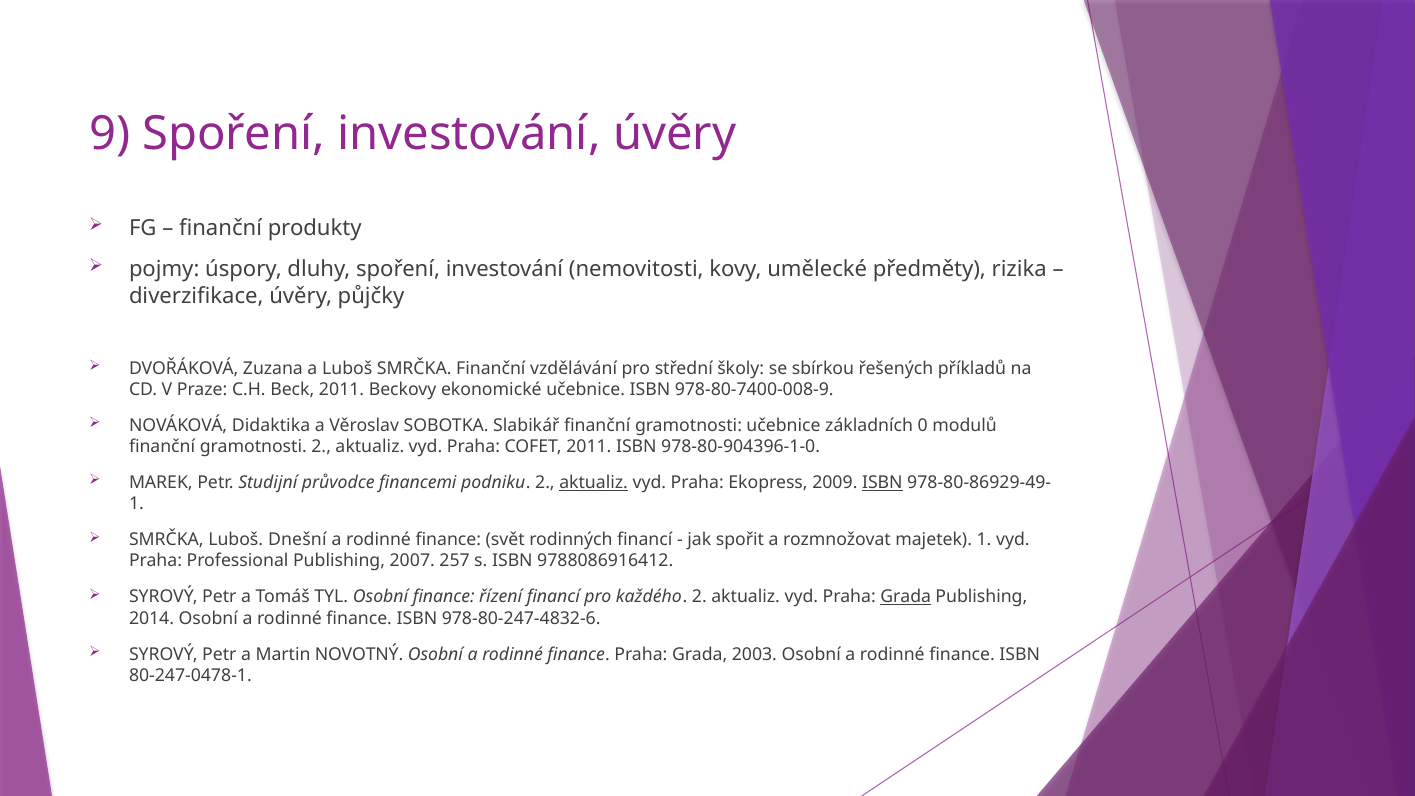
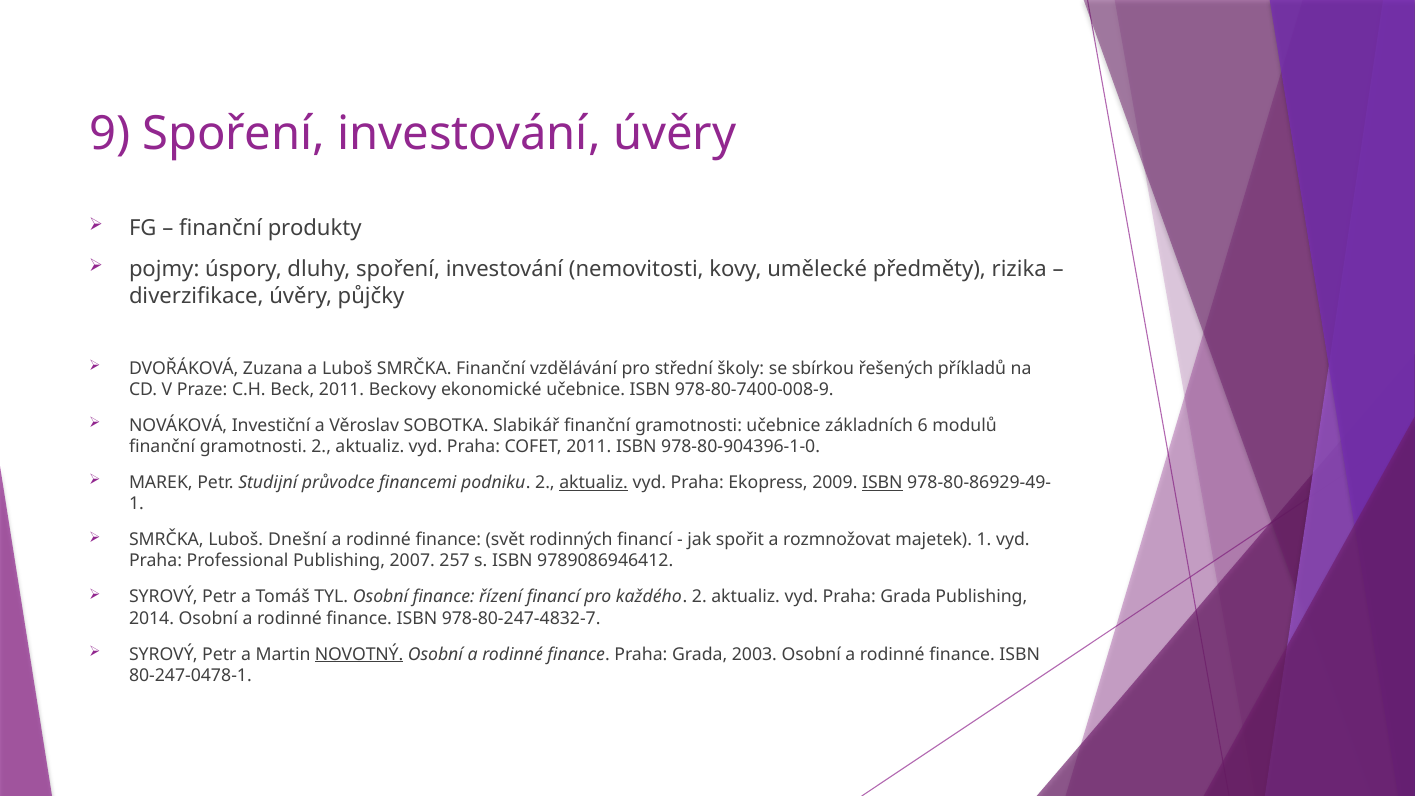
Didaktika: Didaktika -> Investiční (271, 425)
0: 0 -> 6 (923, 425)
9788086916412: 9788086916412 -> 9789086946412 (605, 561)
Grada underline: present -> none (906, 597)
978-80-247-4832-6: 978-80-247-4832-6 -> 978-80-247-4832-7 (521, 618)
NOVOTNÝ underline: none -> present (359, 654)
